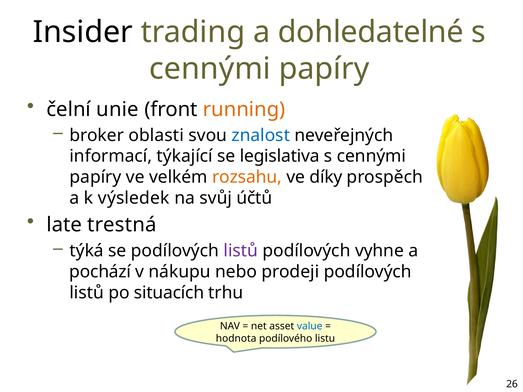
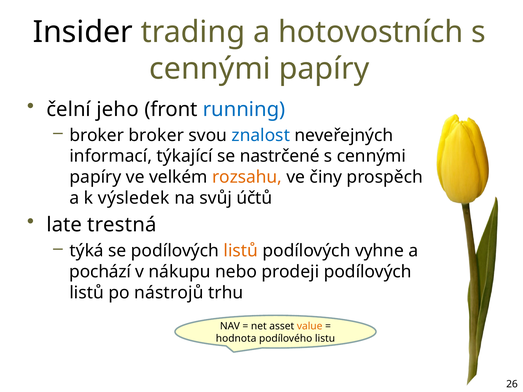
dohledatelné: dohledatelné -> hotovostních (371, 32)
unie: unie -> jeho (118, 109)
running colour: orange -> blue (244, 109)
broker oblasti: oblasti -> broker (156, 135)
legislativa: legislativa -> nastrčené (280, 156)
díky: díky -> činy (326, 177)
listů colour: purple -> orange (241, 251)
situacích: situacích -> nástrojů (169, 293)
value colour: blue -> orange (310, 327)
